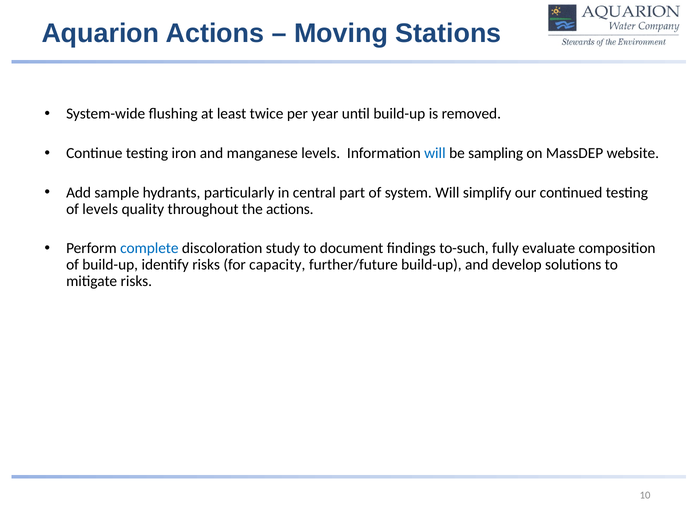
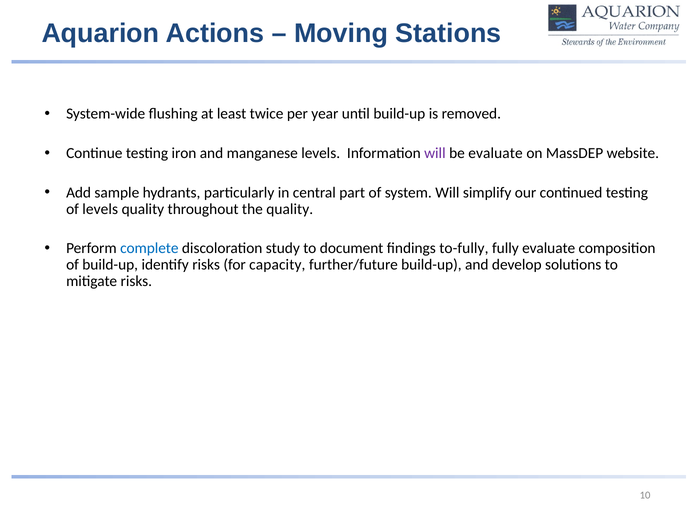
will colour: blue -> purple (435, 153)
be sampling: sampling -> evaluate (496, 153)
the actions: actions -> quality (290, 209)
to-such: to-such -> to-fully (464, 248)
